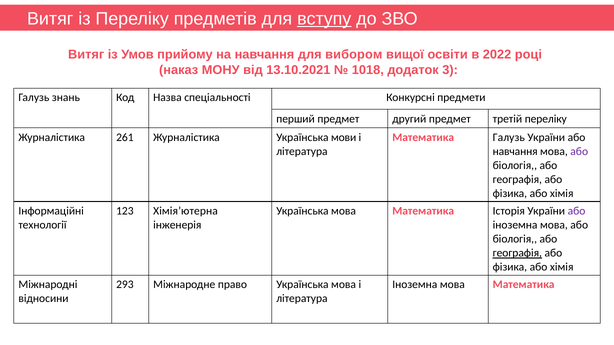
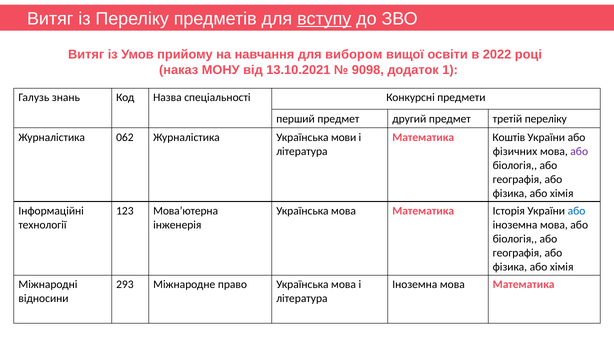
1018: 1018 -> 9098 (368, 70)
3: 3 -> 1 (450, 70)
261: 261 -> 062 (125, 137)
Математика Галузь: Галузь -> Коштів (509, 137)
навчання: навчання -> фізичних (515, 152)
Хімія’ютерна: Хімія’ютерна -> Мова’ютерна (186, 211)
або colour: purple -> blue (577, 211)
географія underline: present -> none (517, 253)
